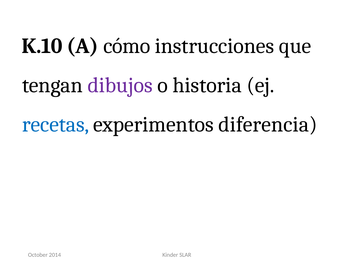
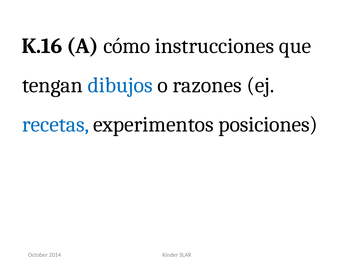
K.10: K.10 -> K.16 (42, 46)
dibujos colour: purple -> blue (120, 85)
historia: historia -> razones (207, 85)
diferencia: diferencia -> posiciones (268, 124)
